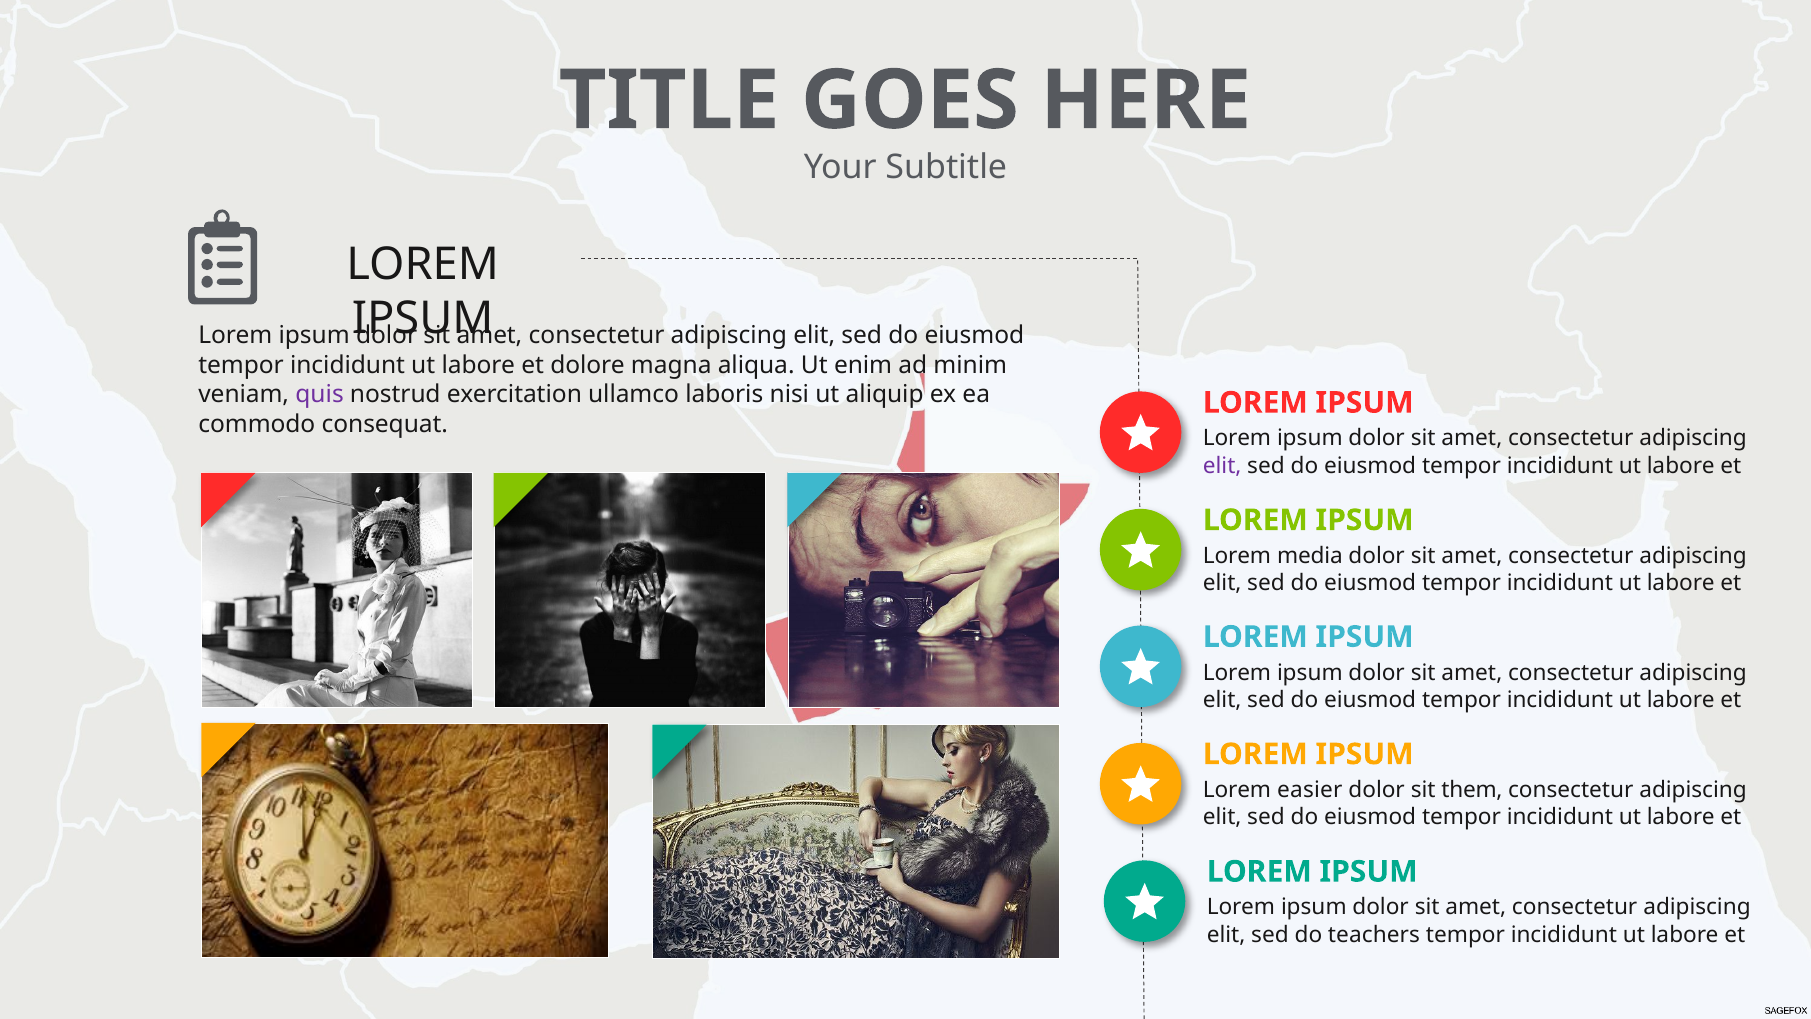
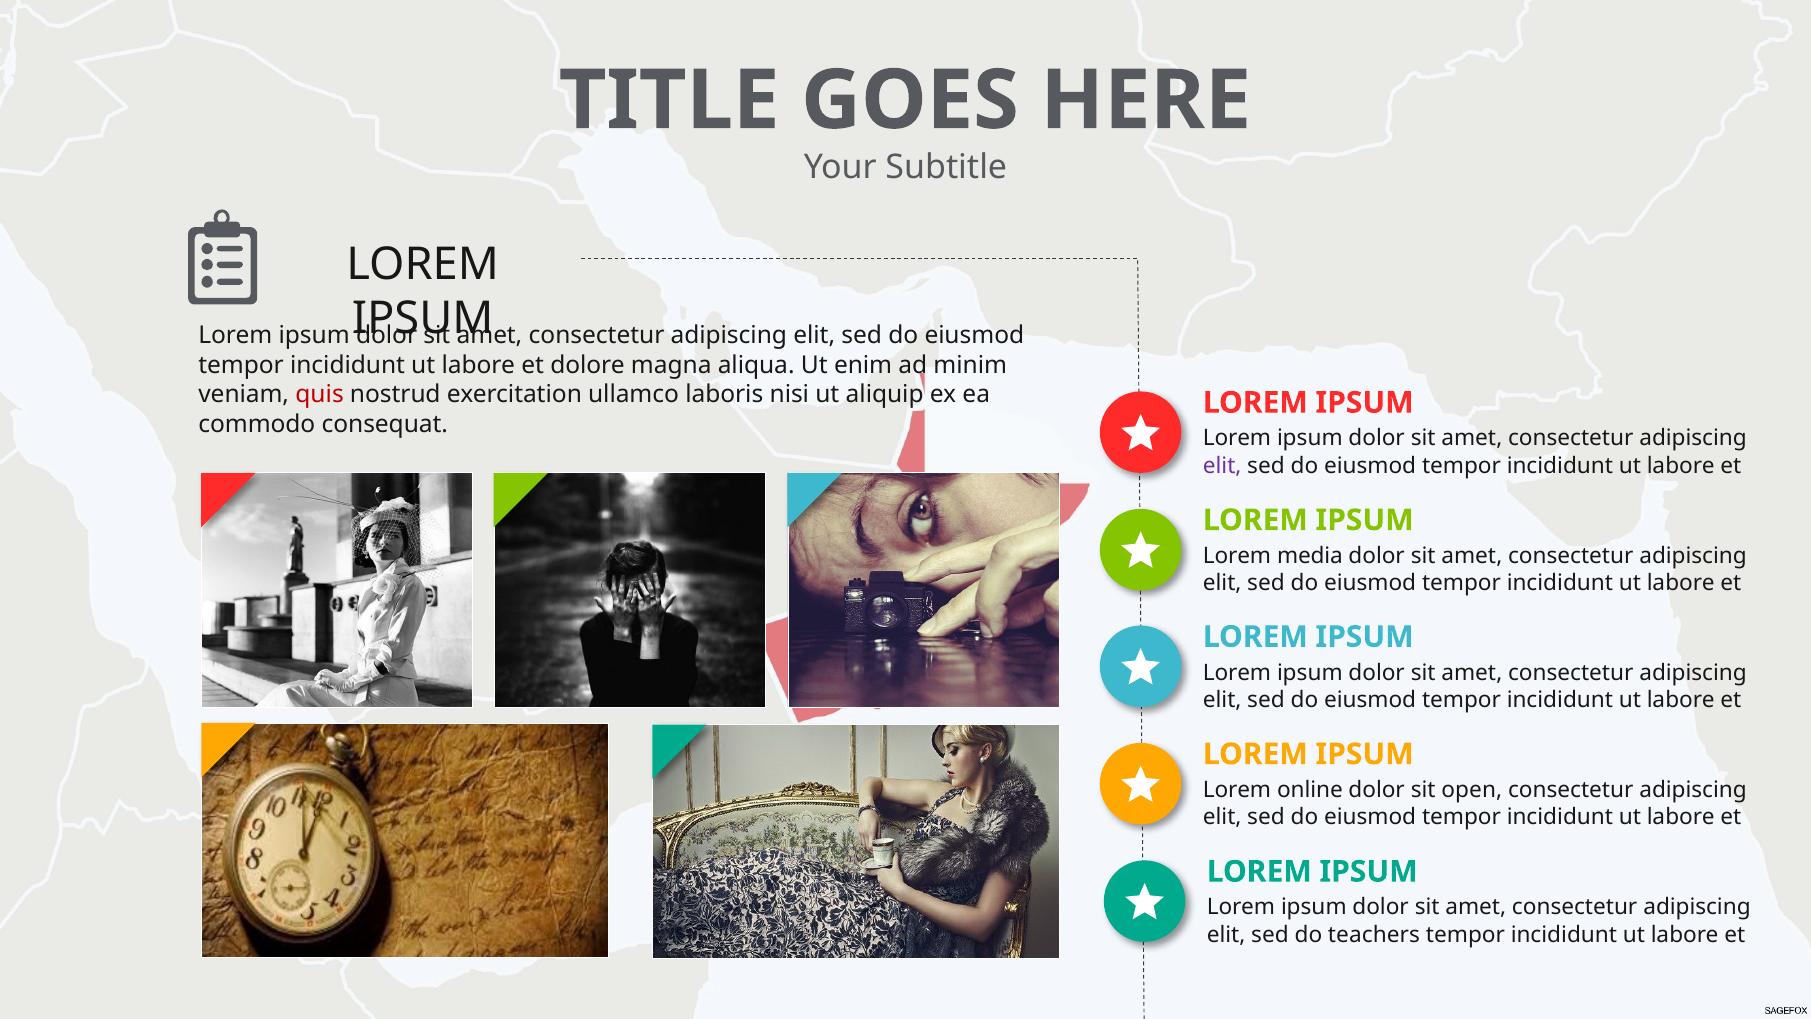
quis colour: purple -> red (320, 394)
easier: easier -> online (1310, 790)
them: them -> open (1472, 790)
